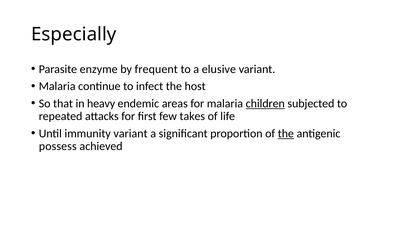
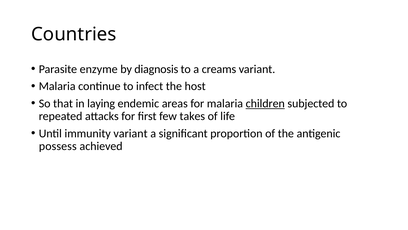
Especially: Especially -> Countries (74, 34)
frequent: frequent -> diagnosis (156, 69)
elusive: elusive -> creams (219, 69)
heavy: heavy -> laying (101, 103)
the underline: present -> none (286, 133)
